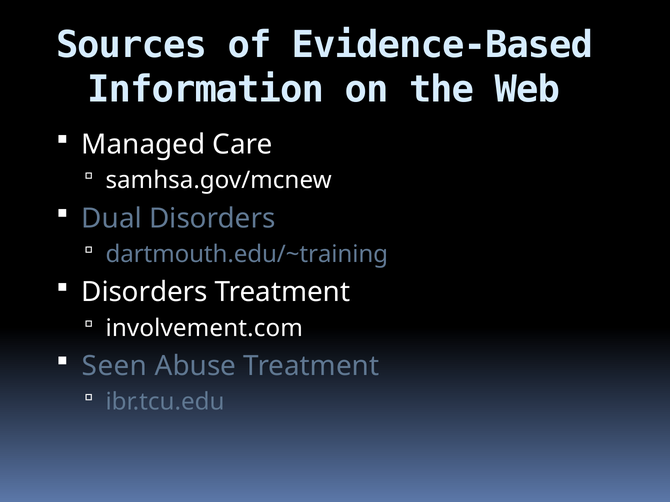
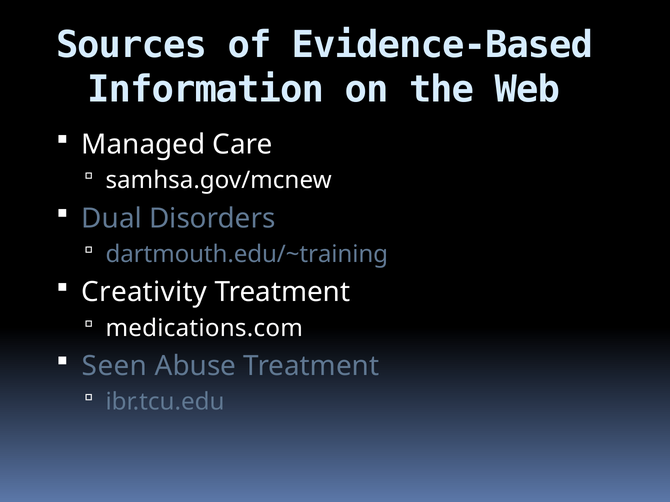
Disorders: Disorders -> Creativity (144, 293)
involvement.com: involvement.com -> medications.com (204, 328)
